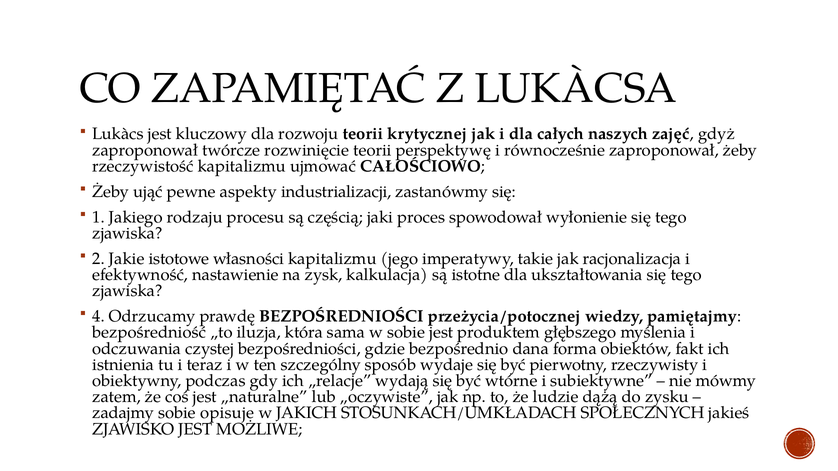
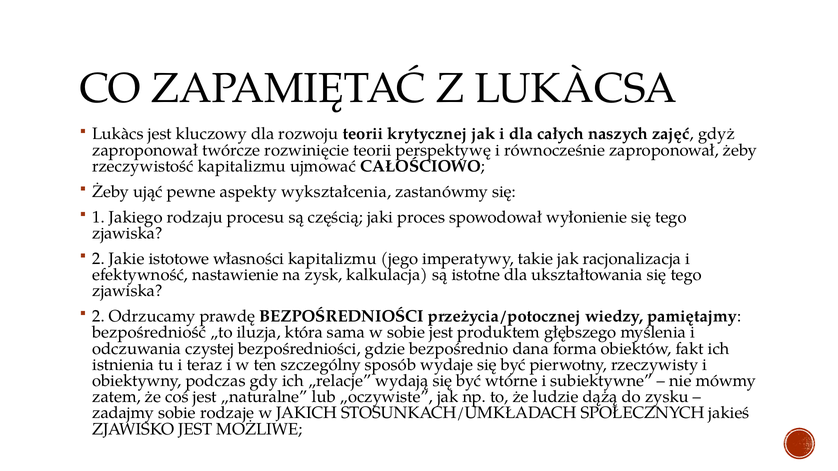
industrializacji: industrializacji -> wykształcenia (336, 192)
4: 4 -> 2 (99, 317)
opisuje: opisuje -> rodzaje (227, 413)
